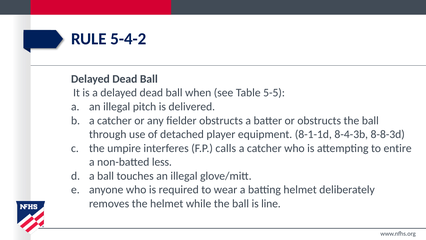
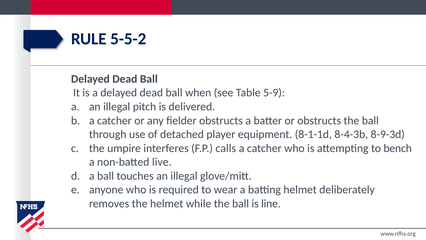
5-4-2: 5-4-2 -> 5-5-2 (128, 39)
5-5: 5-5 -> 5-9 (274, 93)
8-8-3d: 8-8-3d -> 8-9-3d (388, 134)
entire: entire -> bench (398, 148)
less: less -> live (162, 162)
